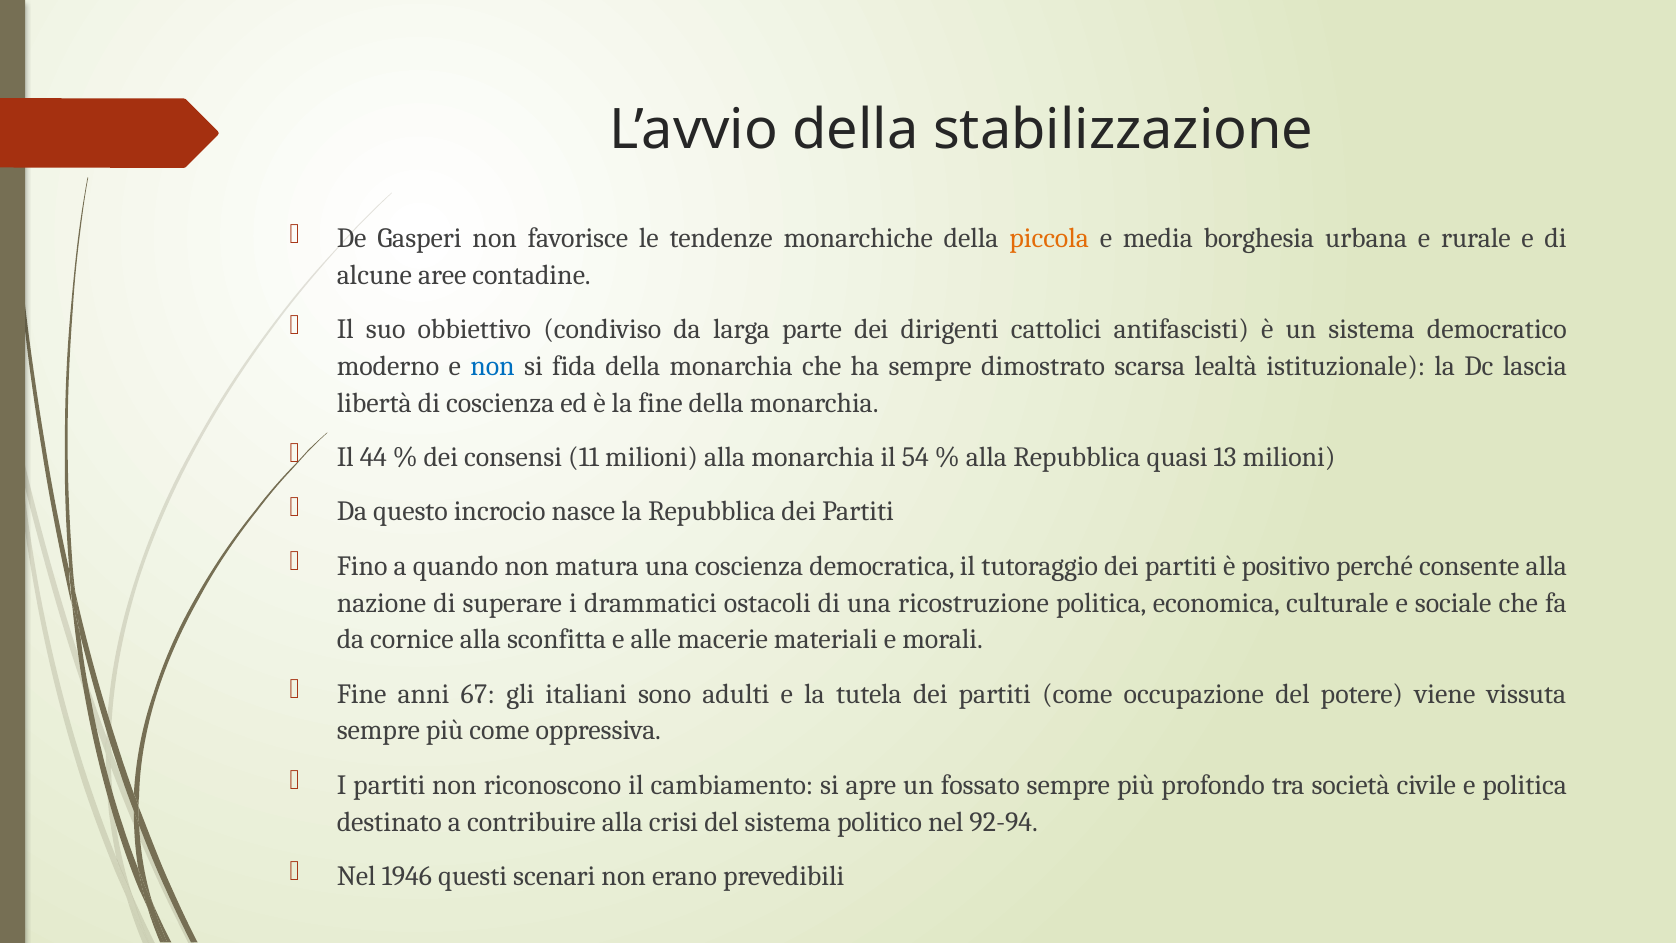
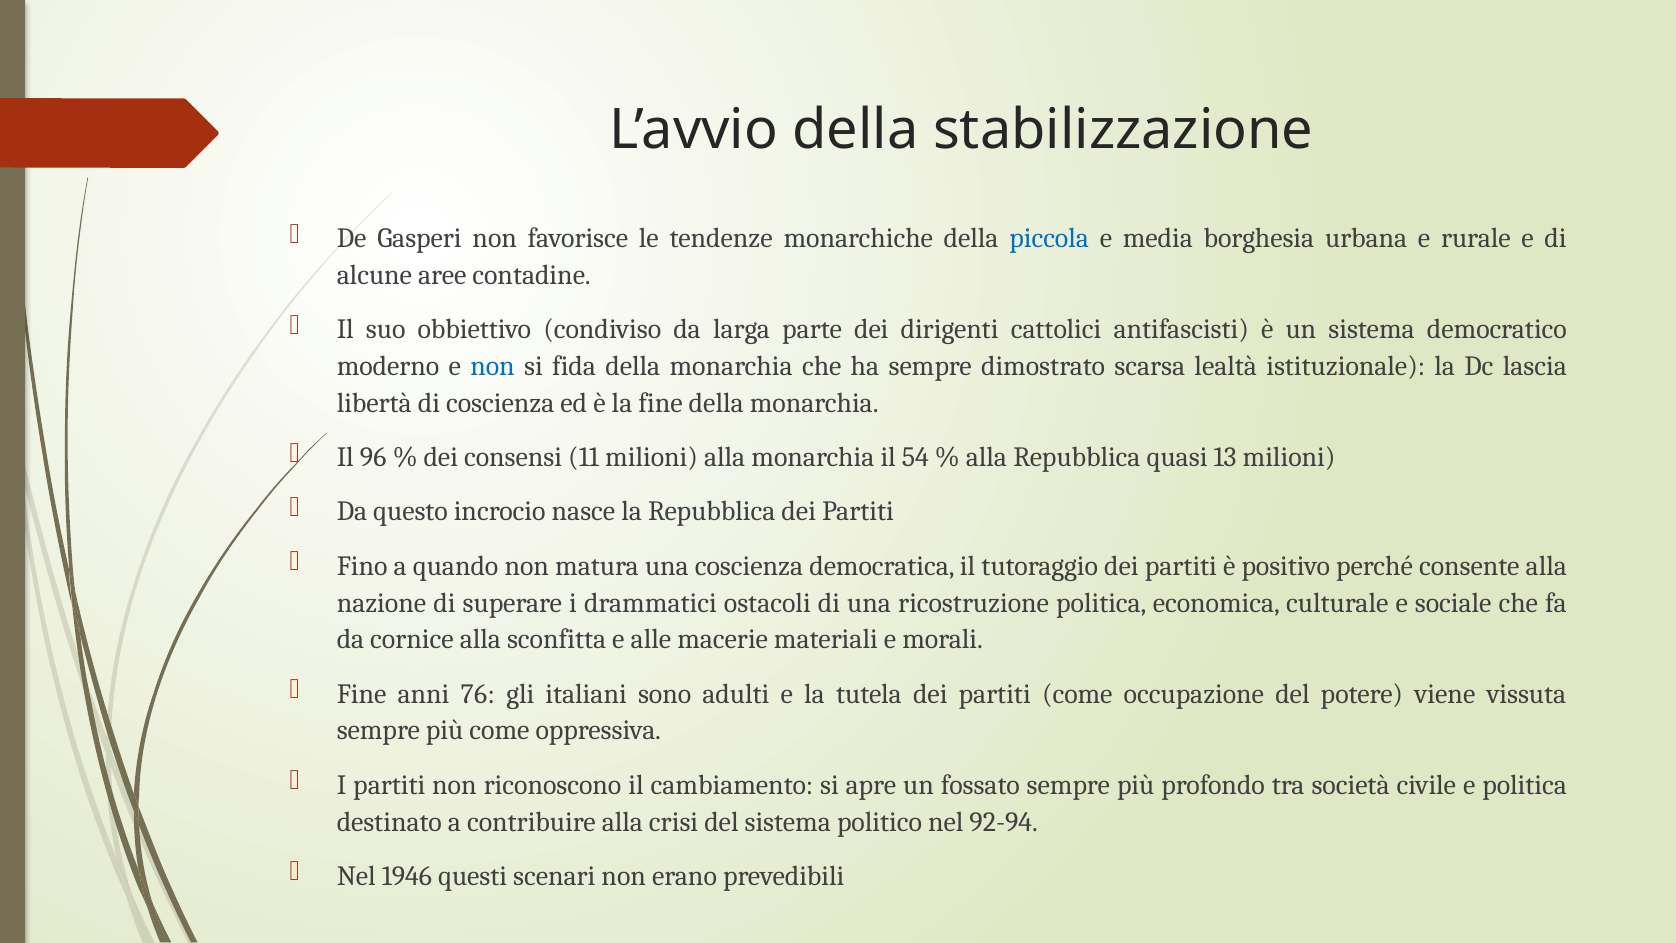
piccola colour: orange -> blue (1049, 238)
44: 44 -> 96 (373, 457)
67: 67 -> 76 (478, 694)
